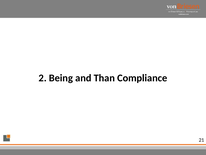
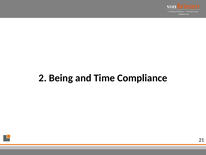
Than: Than -> Time (104, 78)
